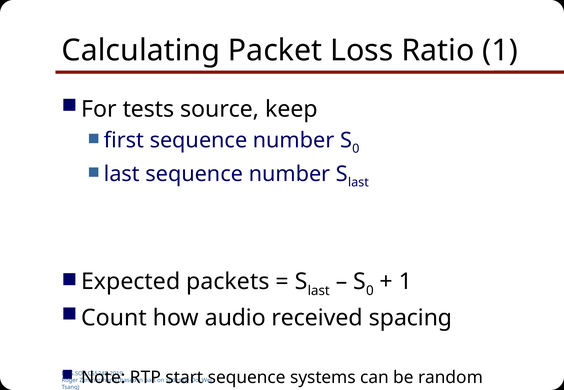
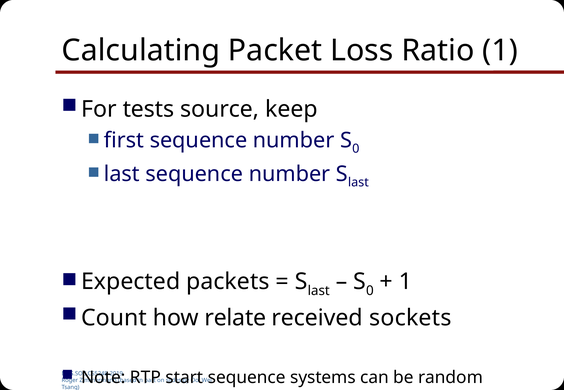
audio: audio -> relate (235, 318)
spacing: spacing -> sockets (410, 318)
